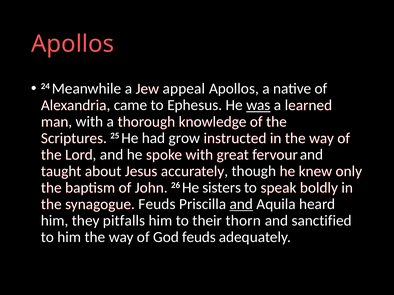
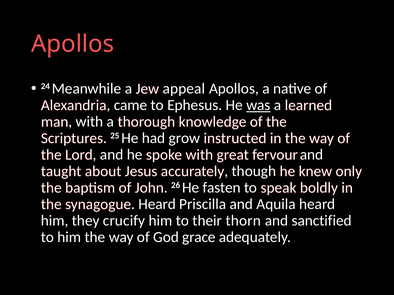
sisters: sisters -> fasten (222, 188)
synagogue Feuds: Feuds -> Heard (157, 204)
and underline: present -> none (241, 204)
pitfalls: pitfalls -> crucify (124, 221)
God feuds: feuds -> grace (199, 237)
